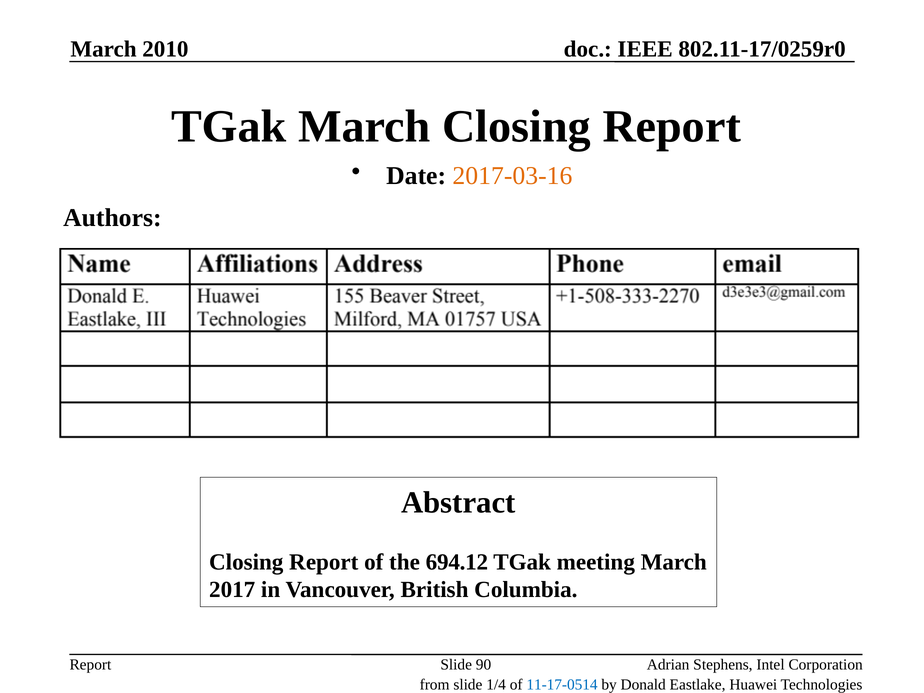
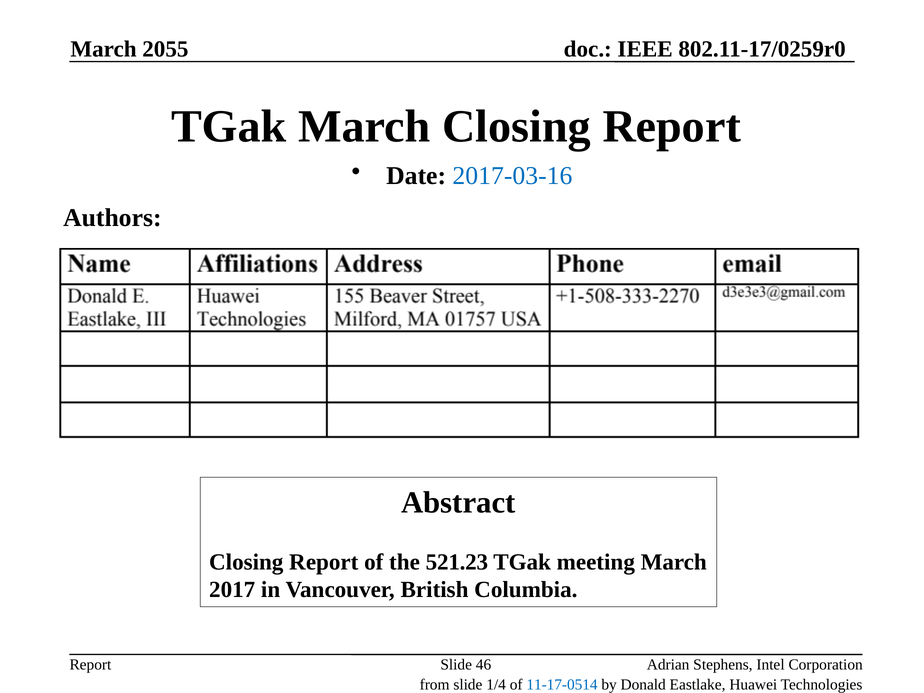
2010: 2010 -> 2055 (165, 49)
2017-03-16 colour: orange -> blue (512, 176)
694.12: 694.12 -> 521.23 (457, 562)
90: 90 -> 46 (484, 665)
